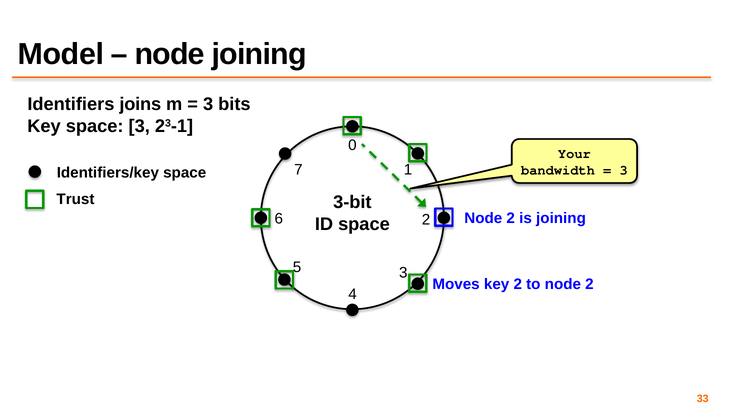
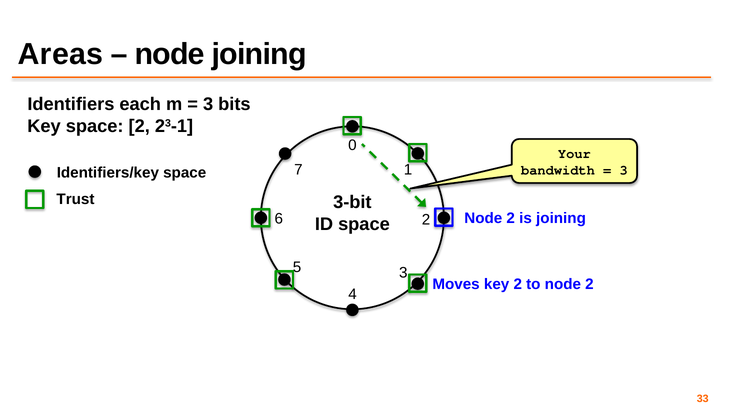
Model: Model -> Areas (61, 54)
joins: joins -> each (140, 104)
space 3: 3 -> 2 (139, 126)
